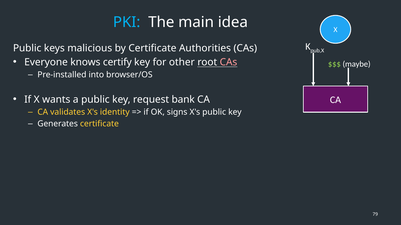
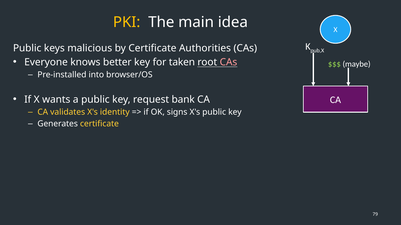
PKI colour: light blue -> yellow (127, 22)
certify: certify -> better (117, 62)
other: other -> taken (182, 62)
